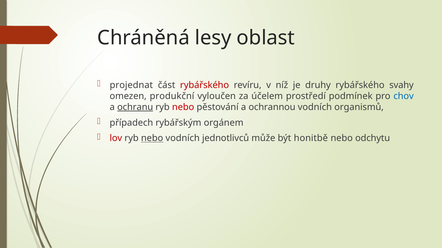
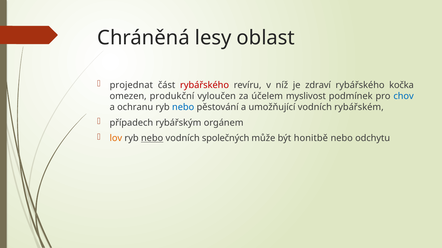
druhy: druhy -> zdraví (318, 85)
svahy: svahy -> kočka (402, 85)
prostředí: prostředí -> myslivost (306, 96)
ochranu underline: present -> none (135, 107)
nebo colour: red -> blue (183, 107)
ochrannou: ochrannou -> umožňující (272, 107)
organismů: organismů -> rybářském (359, 107)
lov colour: red -> orange (116, 139)
jednotlivců: jednotlivců -> společných (226, 139)
